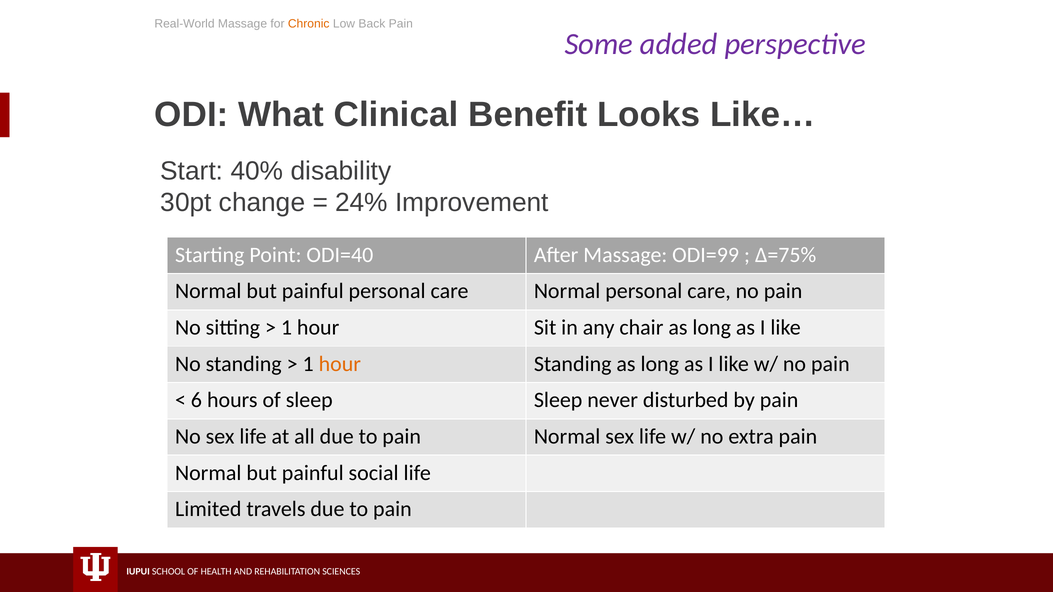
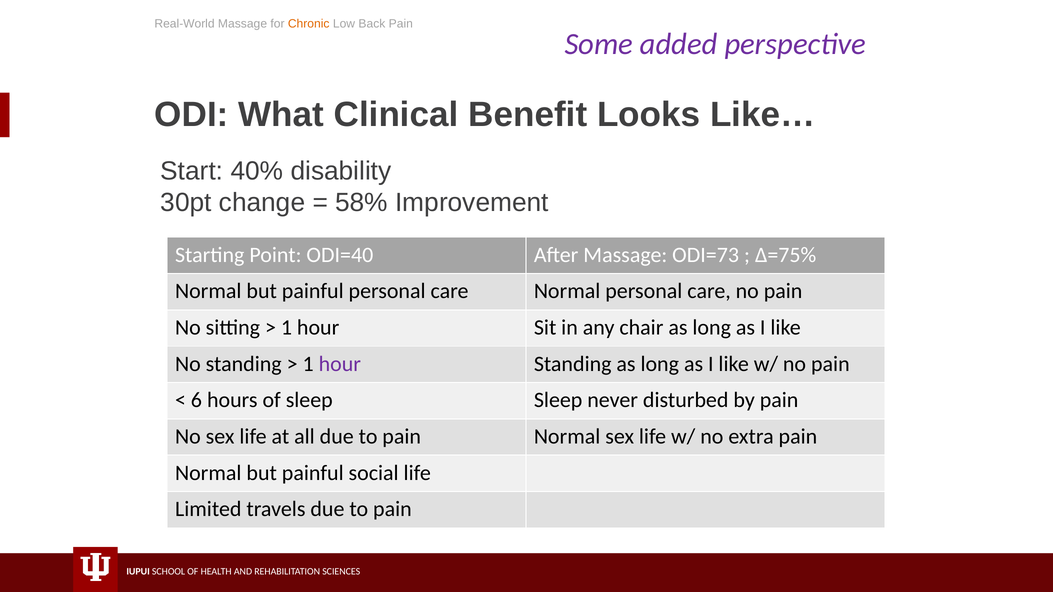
24%: 24% -> 58% (362, 203)
ODI=99: ODI=99 -> ODI=73 (706, 255)
hour colour: orange -> purple (340, 364)
